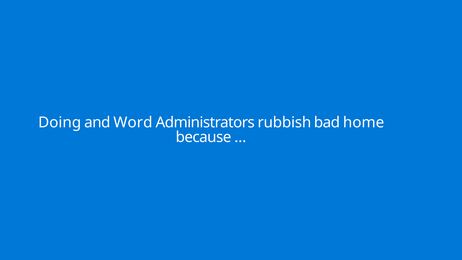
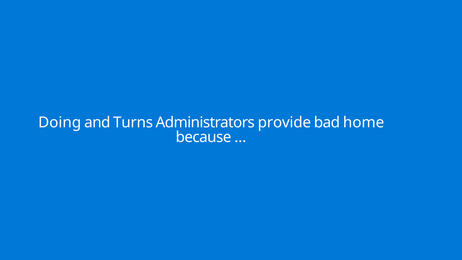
Word: Word -> Turns (133, 122)
rubbish: rubbish -> provide (284, 122)
